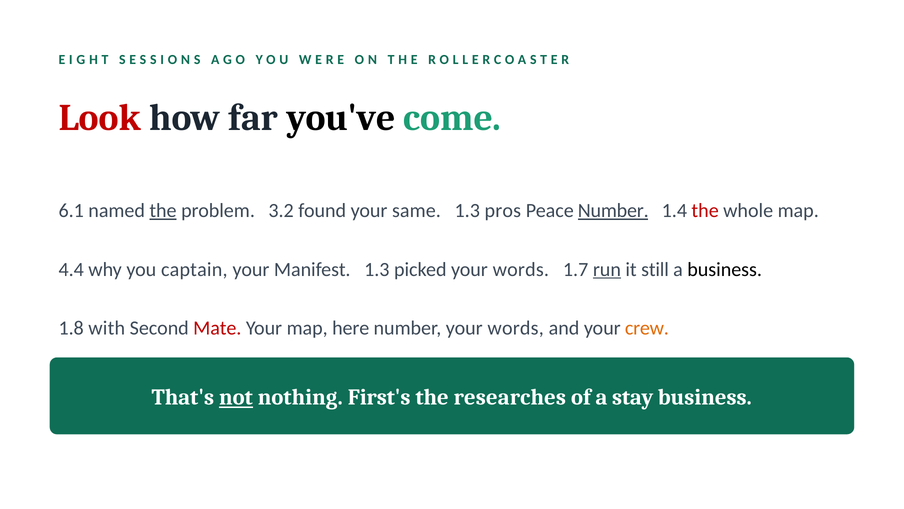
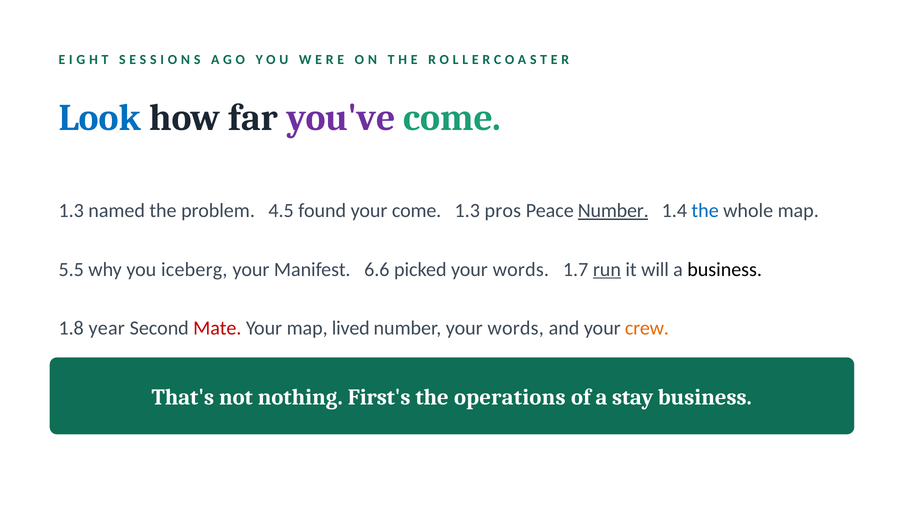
Look colour: red -> blue (100, 118)
you've colour: black -> purple (341, 118)
6.1: 6.1 -> 1.3 (71, 210)
the underline: present -> none (163, 210)
3.2: 3.2 -> 4.5 (281, 210)
your same: same -> come (417, 210)
the colour: red -> blue (705, 210)
4.4: 4.4 -> 5.5 (71, 269)
captain: captain -> iceberg (194, 269)
Manifest 1.3: 1.3 -> 6.6 (377, 269)
still: still -> will (655, 269)
with: with -> year (107, 328)
here: here -> lived (351, 328)
not underline: present -> none (236, 397)
researches: researches -> operations (510, 397)
